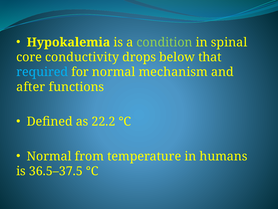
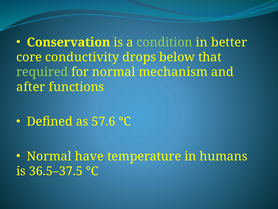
Hypokalemia: Hypokalemia -> Conservation (68, 42)
spinal: spinal -> better (229, 42)
required colour: light blue -> light green (42, 72)
22.2: 22.2 -> 57.6 (103, 121)
from: from -> have (89, 156)
